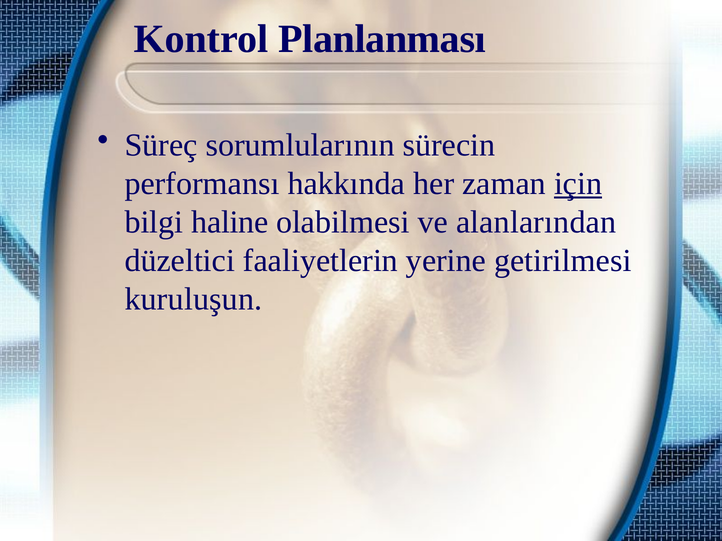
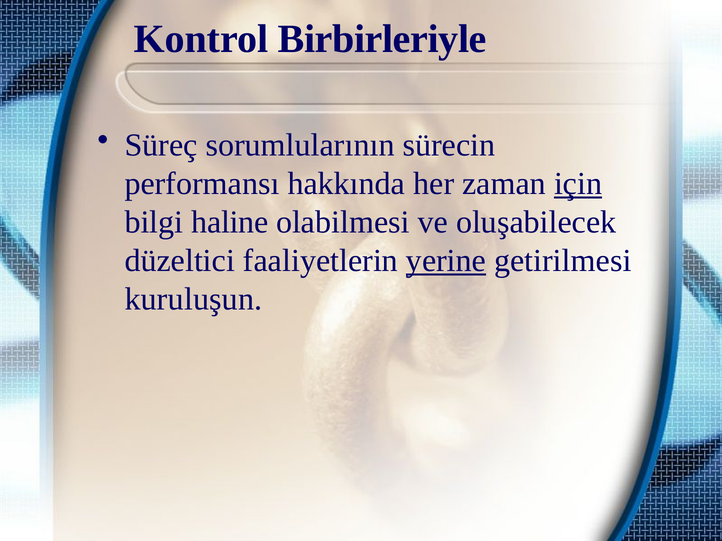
Planlanması: Planlanması -> Birbirleriyle (382, 39)
alanlarından: alanlarından -> oluşabilecek (536, 222)
yerine underline: none -> present (446, 261)
